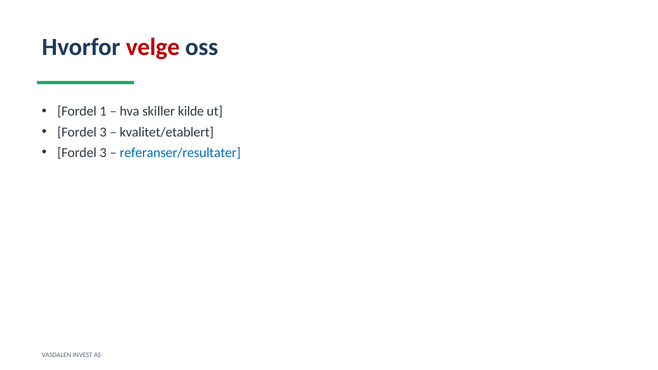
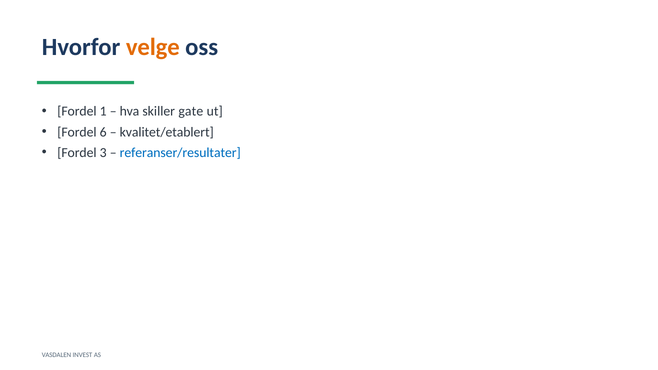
velge colour: red -> orange (153, 47)
kilde: kilde -> gate (191, 111)
3: 3 -> 6 (103, 132)
